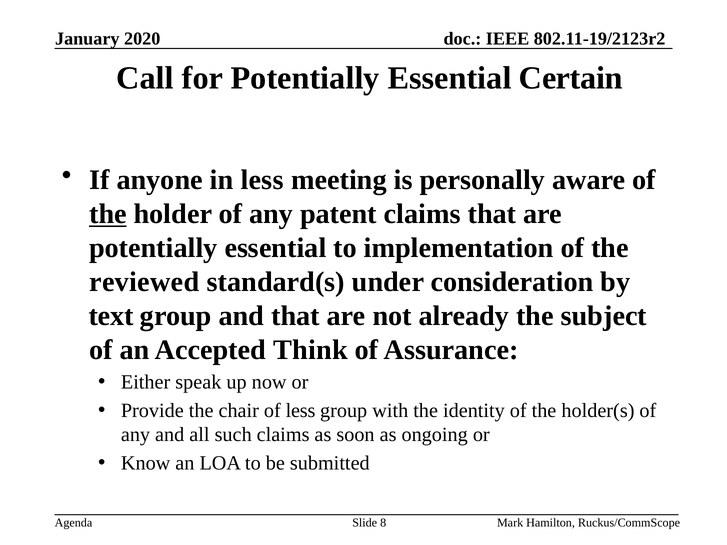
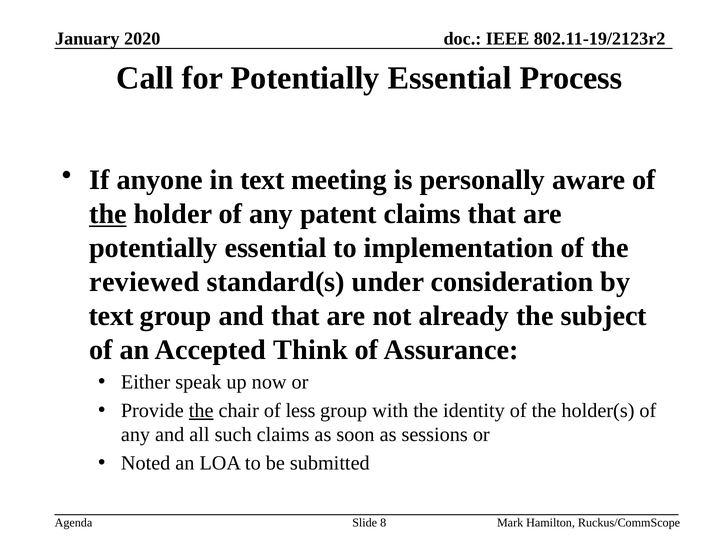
Certain: Certain -> Process (571, 78)
in less: less -> text (262, 180)
the underline: none -> present (201, 411)
ongoing: ongoing -> sessions (435, 435)
Know: Know -> Noted (146, 463)
